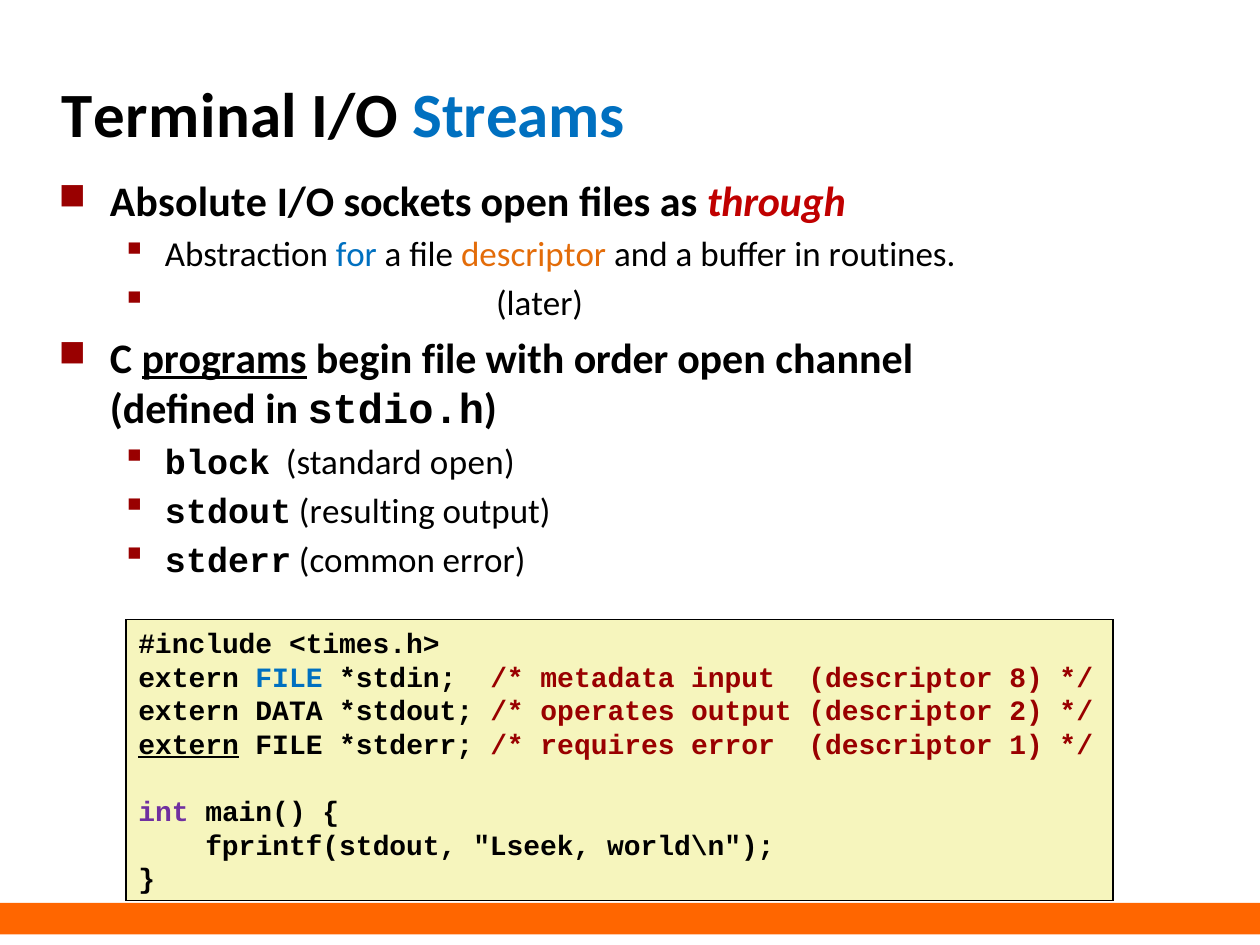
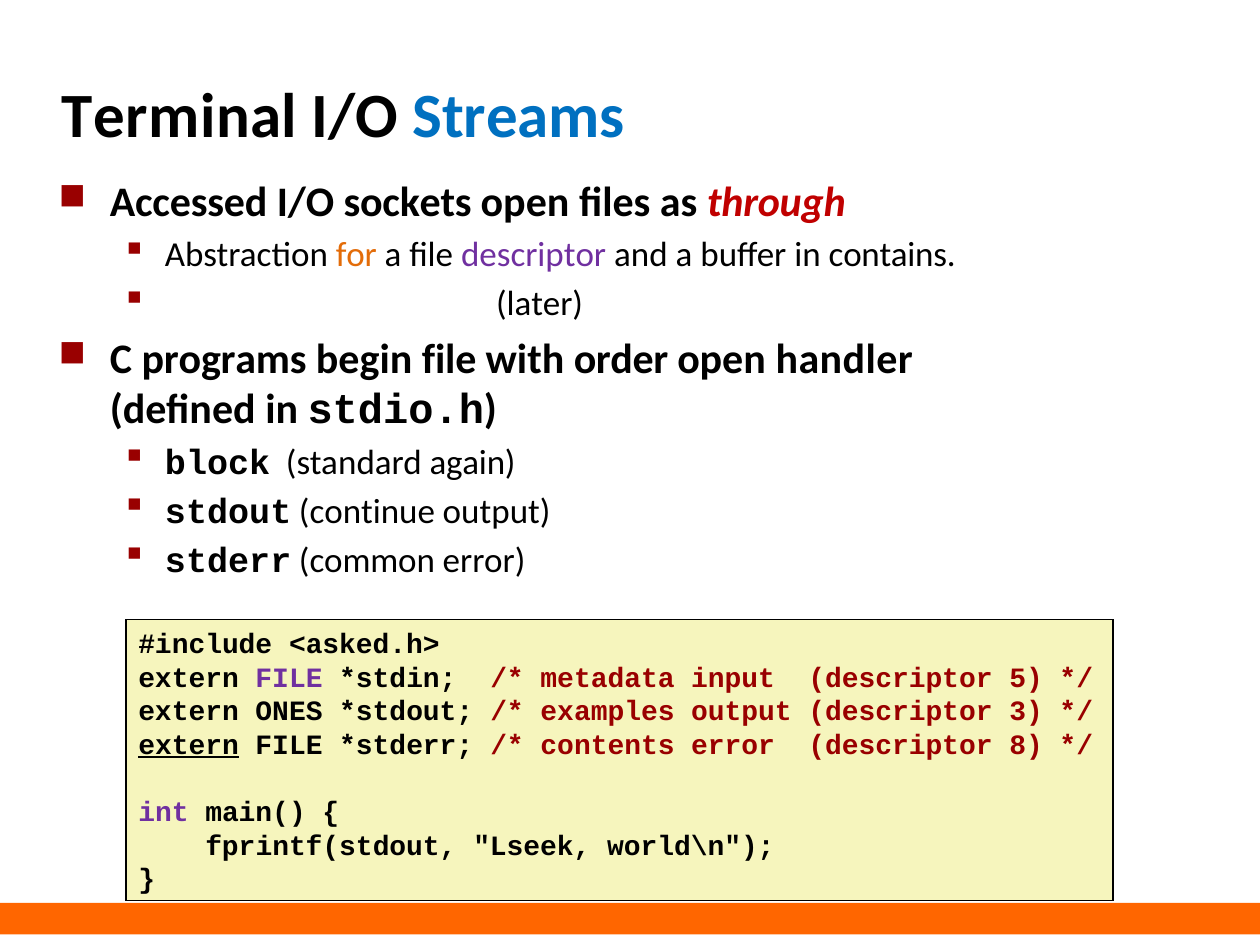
Absolute: Absolute -> Accessed (189, 203)
for colour: blue -> orange (356, 255)
descriptor colour: orange -> purple (534, 255)
routines: routines -> contains (892, 255)
programs underline: present -> none (224, 359)
channel: channel -> handler (844, 359)
standard open: open -> again (473, 463)
resulting: resulting -> continue (367, 512)
<times.h>: <times.h> -> <asked.h> (364, 644)
FILE colour: blue -> purple (289, 678)
8: 8 -> 5 (1026, 678)
DATA: DATA -> ONES (289, 712)
operates: operates -> examples (608, 712)
2: 2 -> 3 (1026, 712)
requires: requires -> contents (608, 745)
1: 1 -> 8 (1026, 745)
